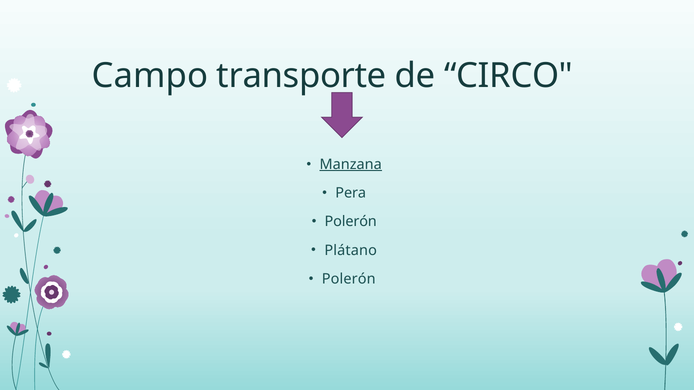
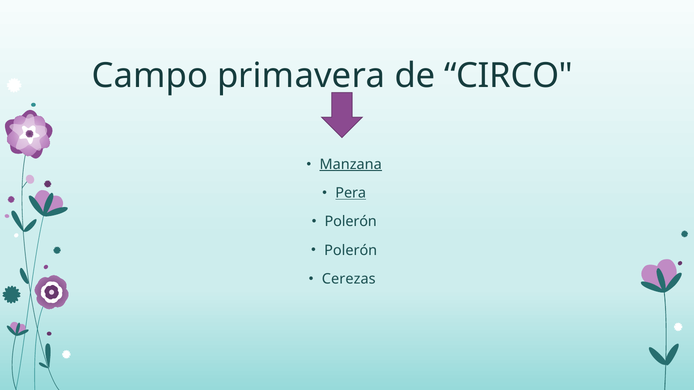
transporte: transporte -> primavera (301, 76)
Pera underline: none -> present (351, 193)
Plátano: Plátano -> Polerón (351, 250)
Polerón: Polerón -> Cerezas (349, 279)
